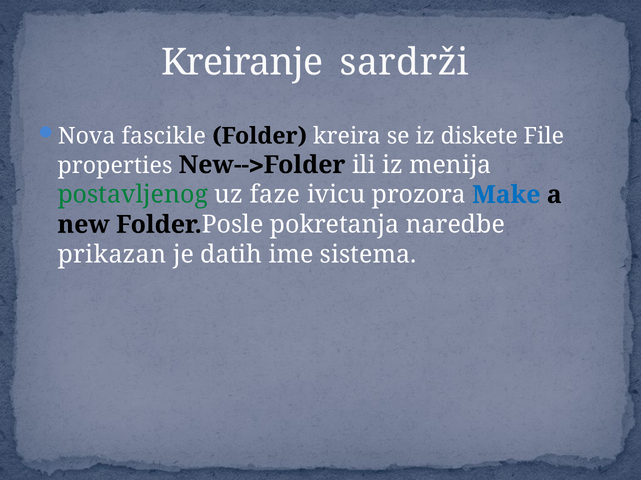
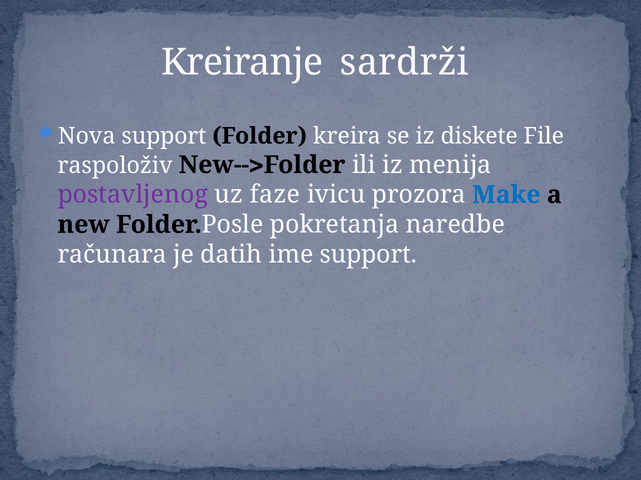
Nova fascikle: fascikle -> support (164, 136)
properties: properties -> raspoloživ (115, 166)
postavljenog colour: green -> purple (133, 195)
prikazan: prikazan -> računara (112, 255)
ime sistema: sistema -> support (368, 255)
